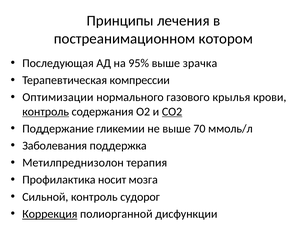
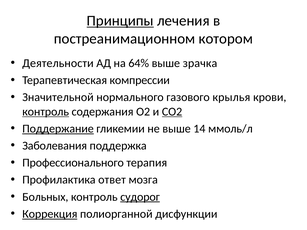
Принципы underline: none -> present (120, 21)
Последующая: Последующая -> Деятельности (58, 63)
95%: 95% -> 64% (139, 63)
Оптимизации: Оптимизации -> Значительной (58, 97)
Поддержание underline: none -> present (58, 129)
70: 70 -> 14 (199, 129)
Метилпреднизолон: Метилпреднизолон -> Профессионального (73, 163)
носит: носит -> ответ (112, 180)
Сильной: Сильной -> Больных (45, 197)
судорог underline: none -> present (140, 197)
